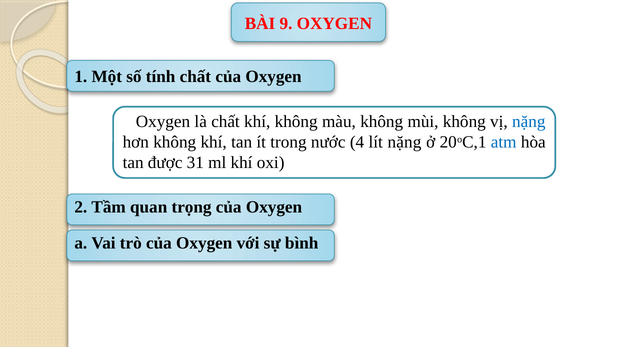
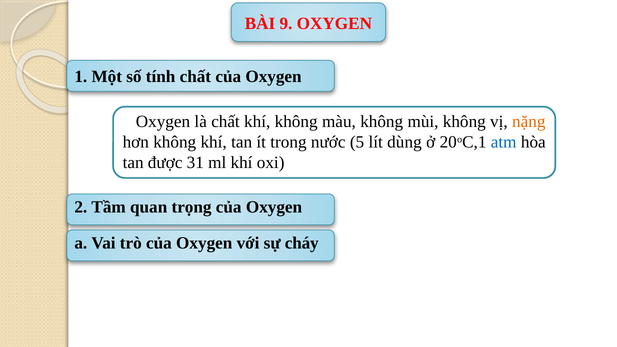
nặng colour: blue -> orange (529, 122)
4: 4 -> 5 (357, 142)
lít nặng: nặng -> dùng (404, 142)
bình: bình -> cháy (302, 243)
